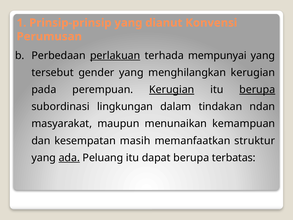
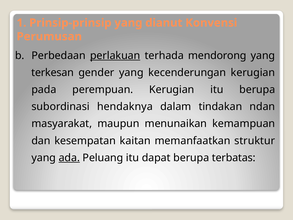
mempunyai: mempunyai -> mendorong (217, 56)
tersebut: tersebut -> terkesan (53, 73)
menghilangkan: menghilangkan -> kecenderungan (187, 73)
Kerugian underline: present -> none (172, 90)
berupa underline: present -> none (257, 90)
lingkungan: lingkungan -> hendaknya (125, 107)
masih: masih -> kaitan (135, 141)
